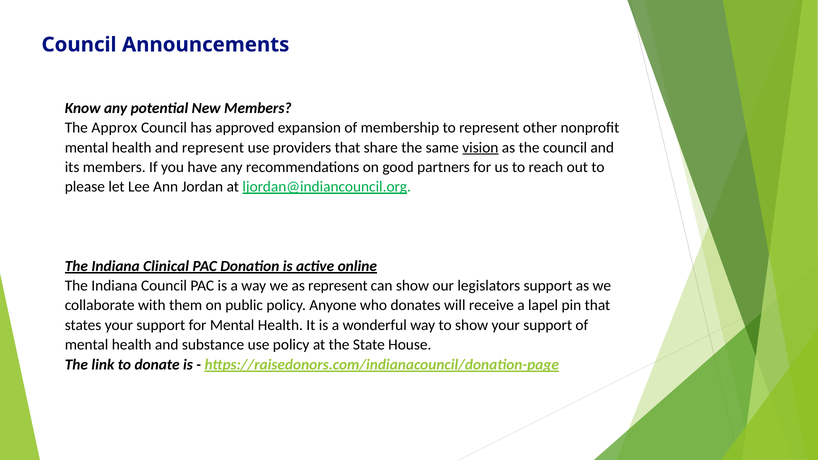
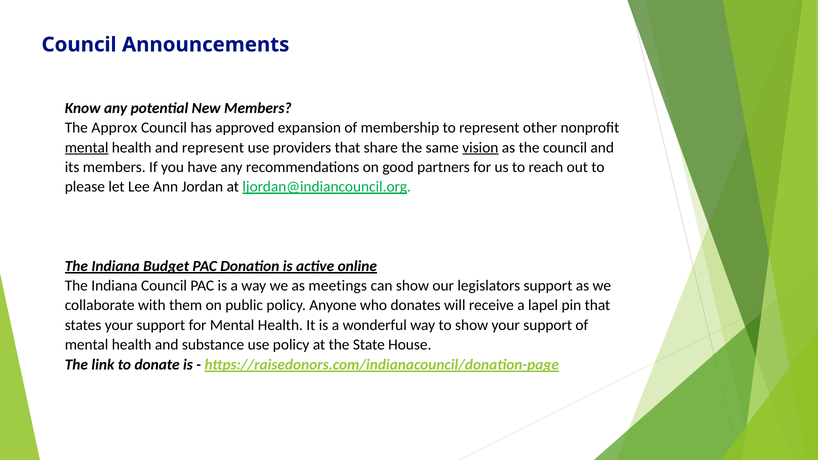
mental underline: none -> present (87, 148)
Clinical: Clinical -> Budget (166, 266)
as represent: represent -> meetings (338, 286)
